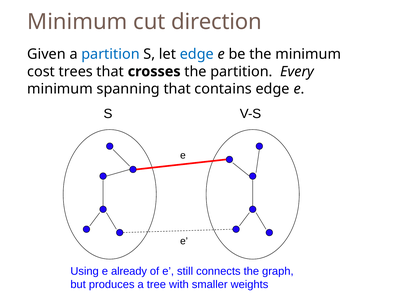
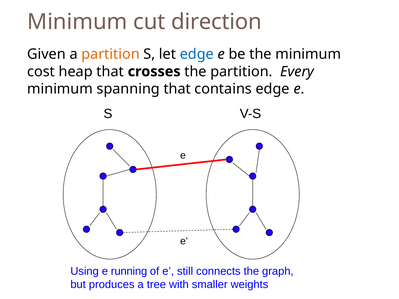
partition colour: blue -> orange (111, 54)
trees: trees -> heap (76, 72)
already: already -> running (129, 271)
